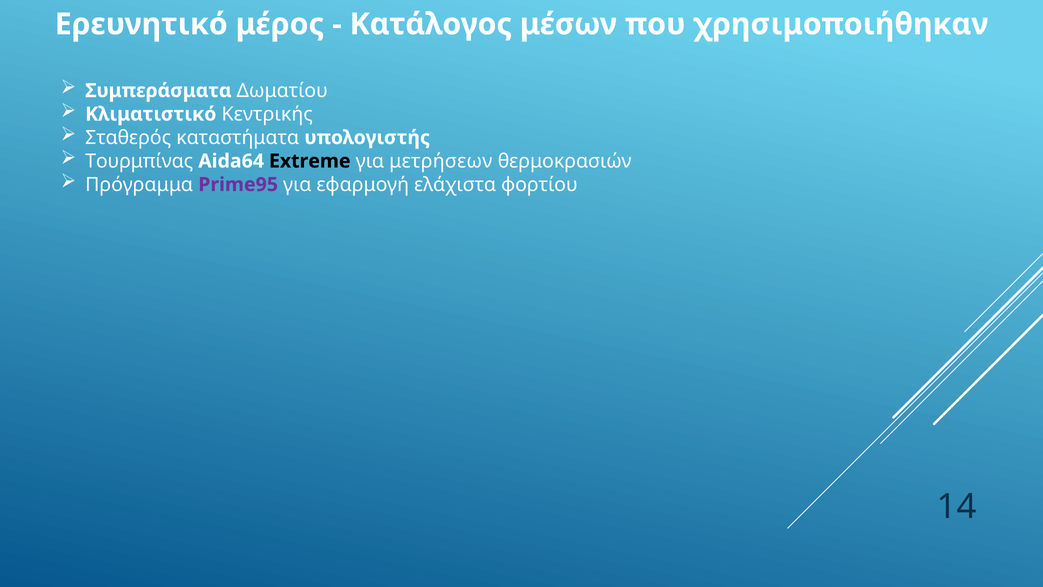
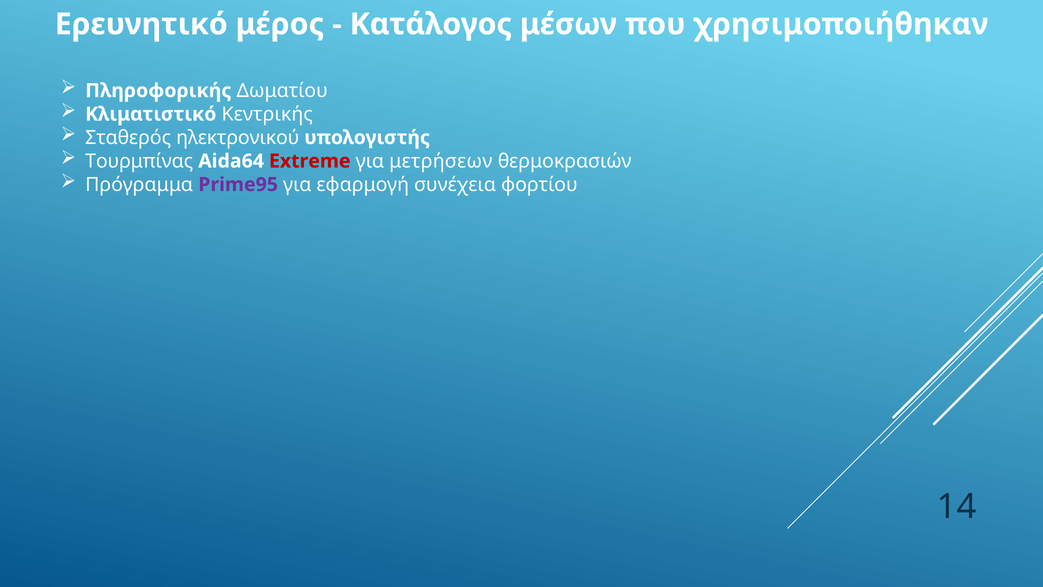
Συμπεράσματα: Συμπεράσματα -> Πληροφορικής (158, 91)
καταστήματα: καταστήματα -> ηλεκτρονικού (238, 138)
Extreme colour: black -> red (310, 161)
ελάχιστα: ελάχιστα -> συνέχεια (455, 185)
